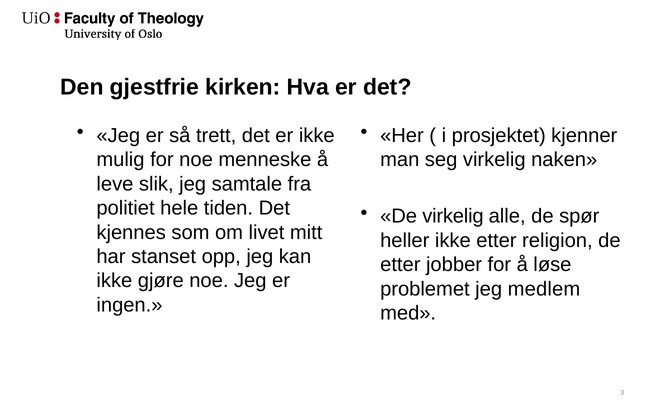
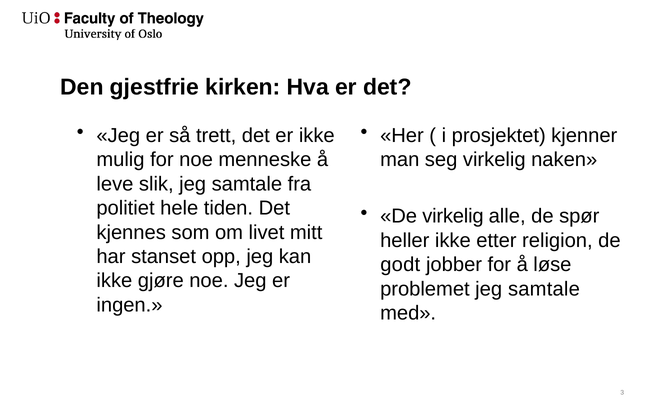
etter: etter -> godt (400, 265)
problemet jeg medlem: medlem -> samtale (544, 289)
